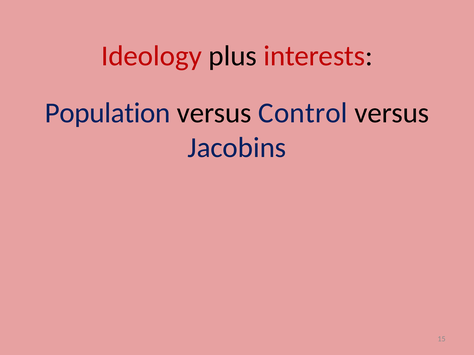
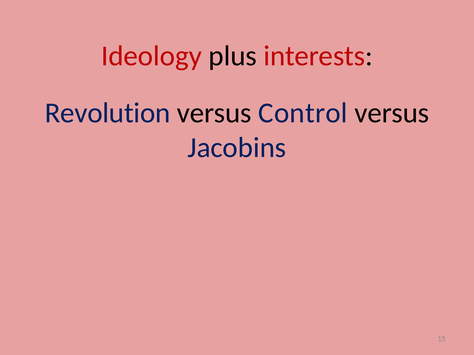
Population: Population -> Revolution (108, 113)
